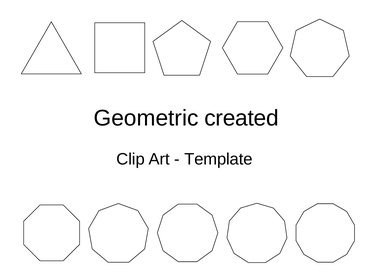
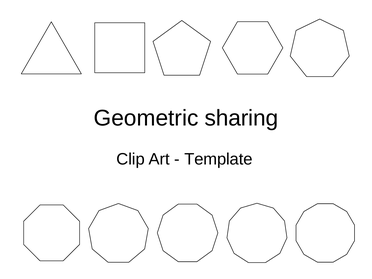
created: created -> sharing (241, 118)
